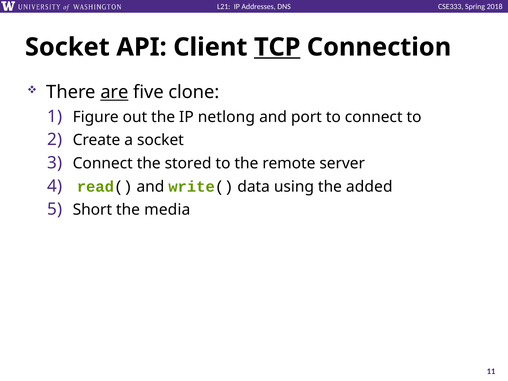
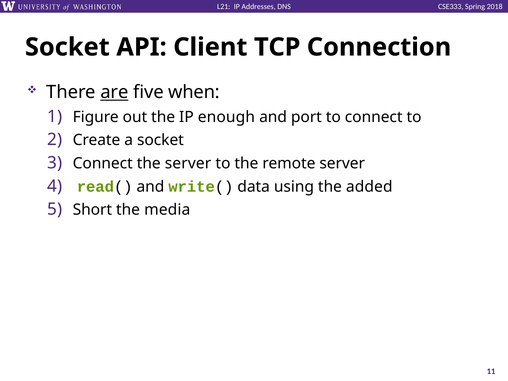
TCP underline: present -> none (277, 47)
clone: clone -> when (194, 92)
netlong: netlong -> enough (226, 117)
the stored: stored -> server (188, 163)
